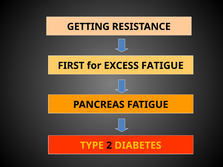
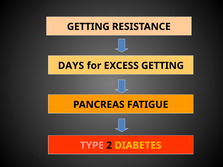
FIRST: FIRST -> DAYS (71, 66)
EXCESS FATIGUE: FATIGUE -> GETTING (163, 66)
TYPE colour: yellow -> pink (92, 146)
